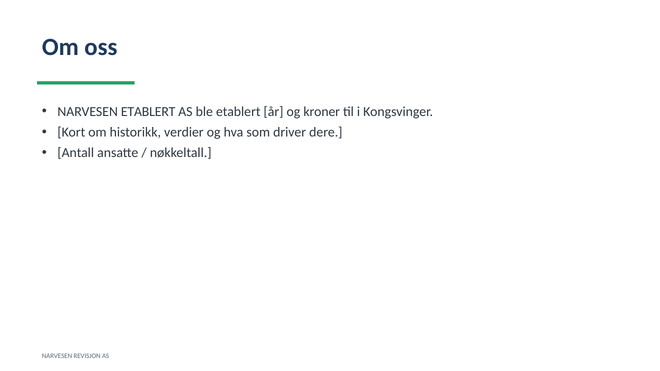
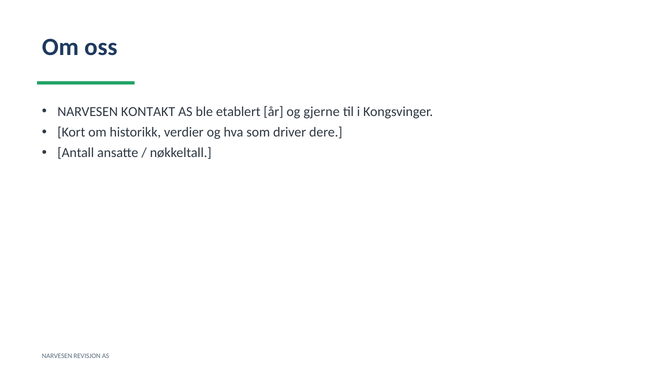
NARVESEN ETABLERT: ETABLERT -> KONTAKT (148, 112)
kroner: kroner -> gjerne (322, 112)
